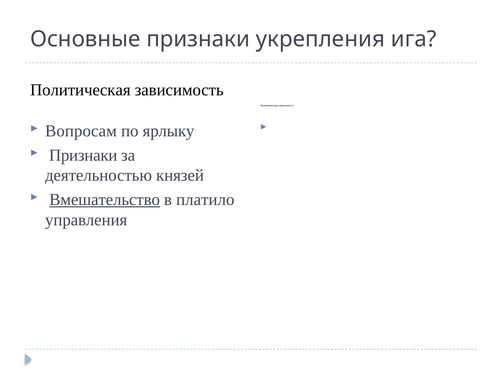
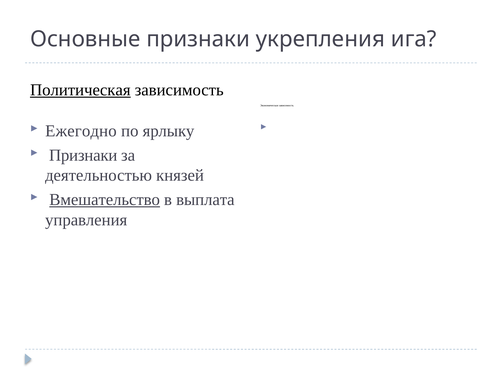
Политическая underline: none -> present (80, 90)
Вопросам: Вопросам -> Ежегодно (81, 131)
платило: платило -> выплата (205, 199)
